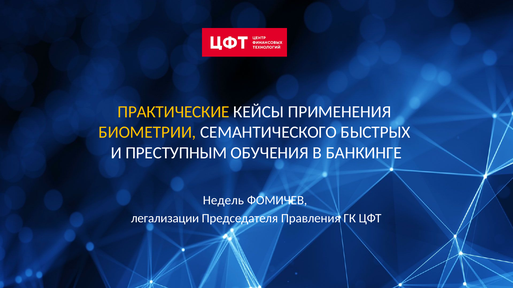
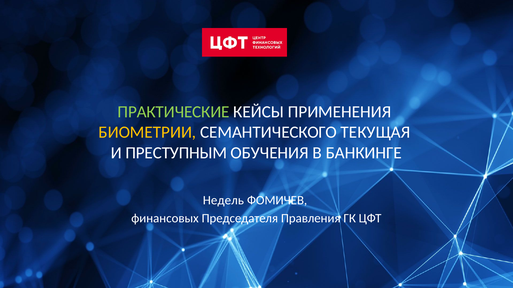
ПРАКТИЧЕСКИЕ colour: yellow -> light green (174, 112)
БЫСТРЫХ: БЫСТРЫХ -> ТЕКУЩАЯ (375, 133)
легализации: легализации -> финансовых (165, 219)
